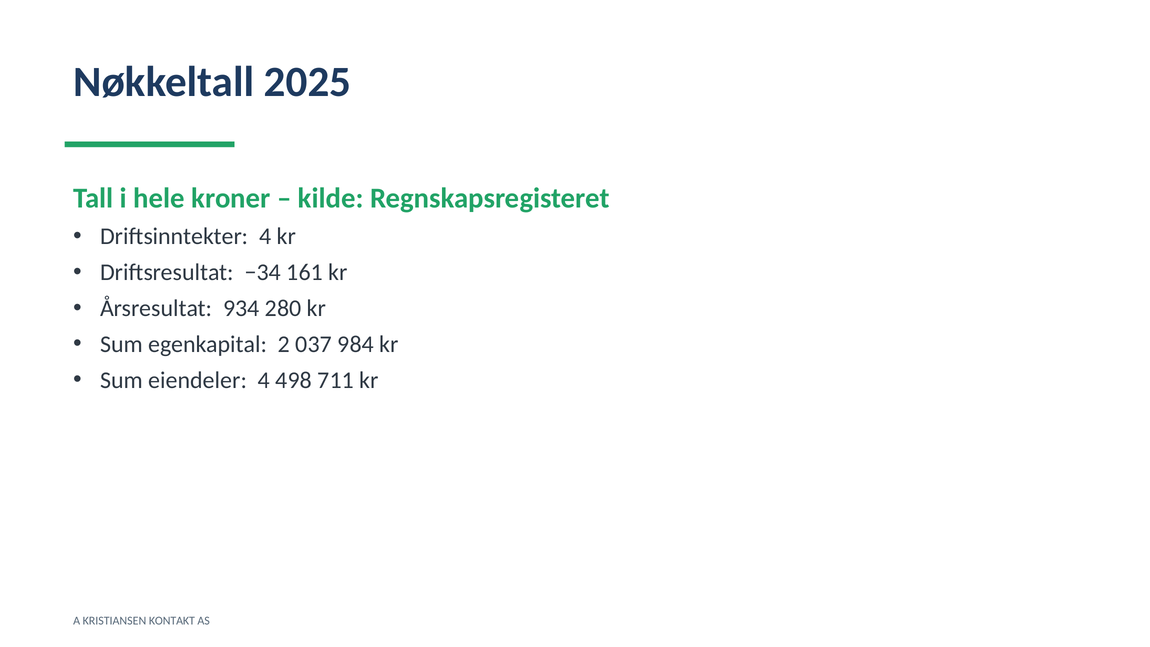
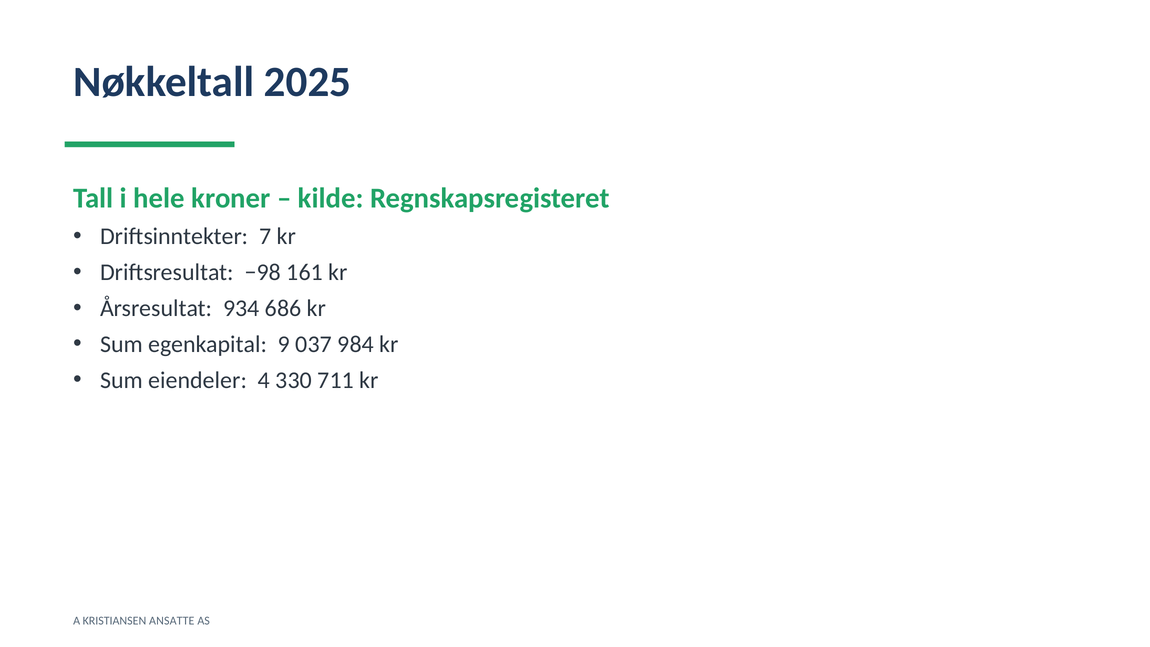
Driftsinntekter 4: 4 -> 7 (265, 236)
−34: −34 -> −98 (263, 272)
280: 280 -> 686 (283, 308)
2: 2 -> 9 (284, 344)
498: 498 -> 330 (294, 380)
KONTAKT: KONTAKT -> ANSATTE (172, 621)
